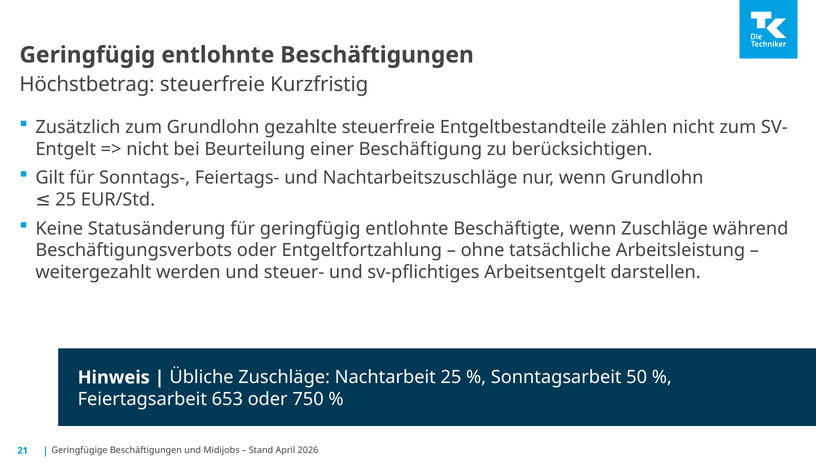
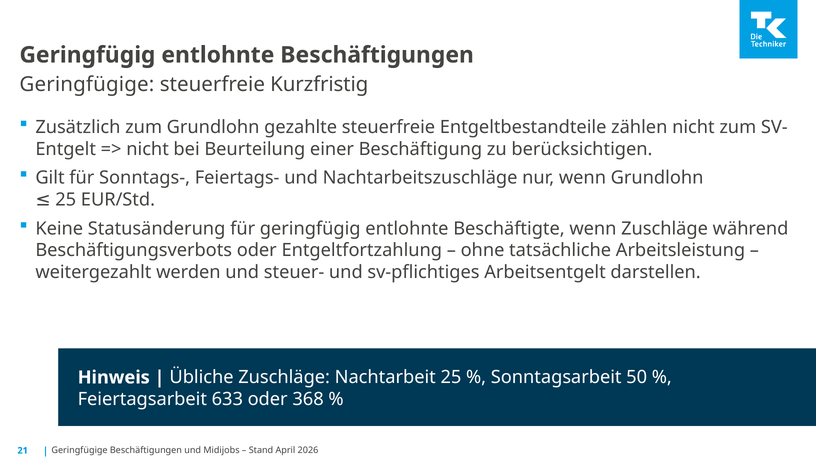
Höchstbetrag: Höchstbetrag -> Geringfügige (87, 84)
653: 653 -> 633 (227, 399)
750: 750 -> 368 (308, 399)
